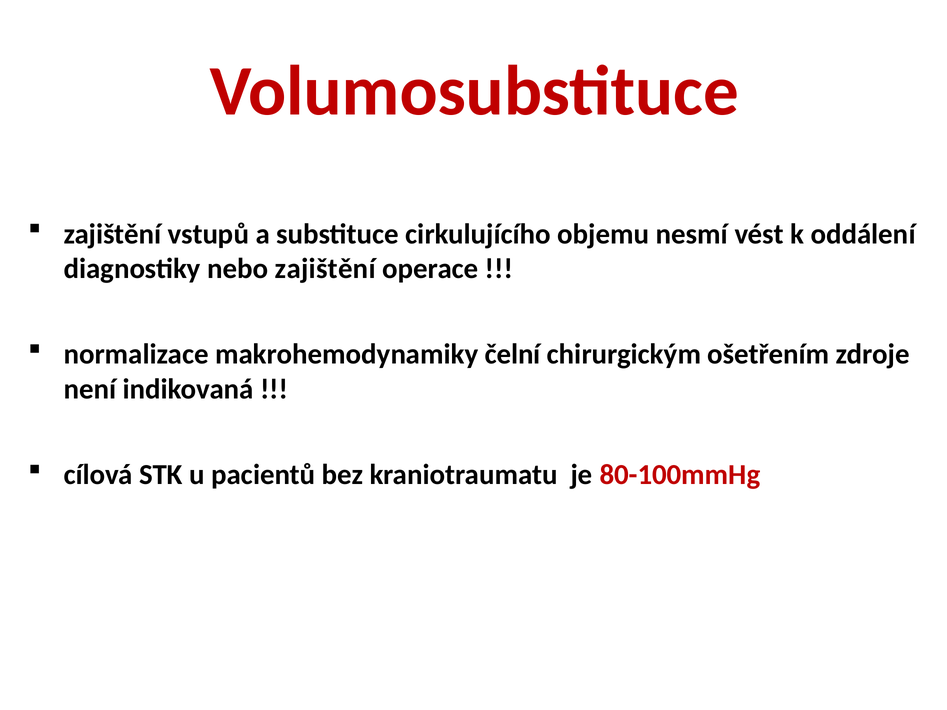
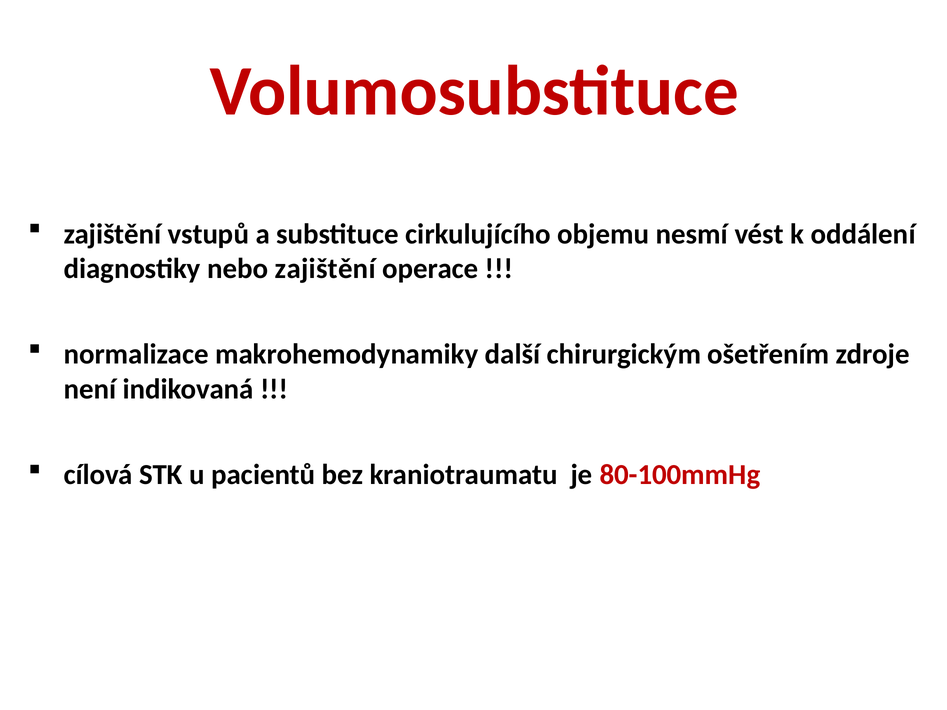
čelní: čelní -> další (513, 355)
